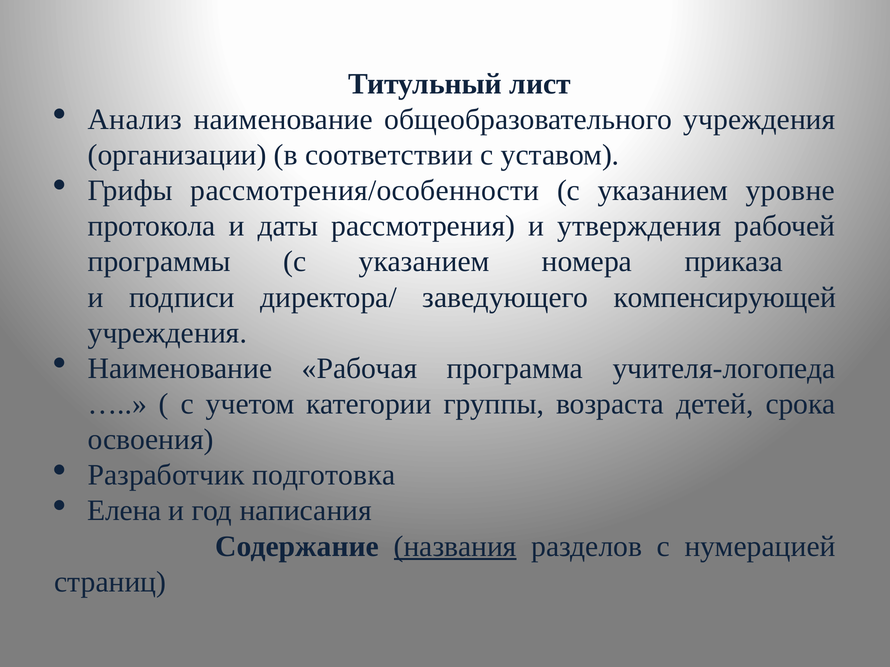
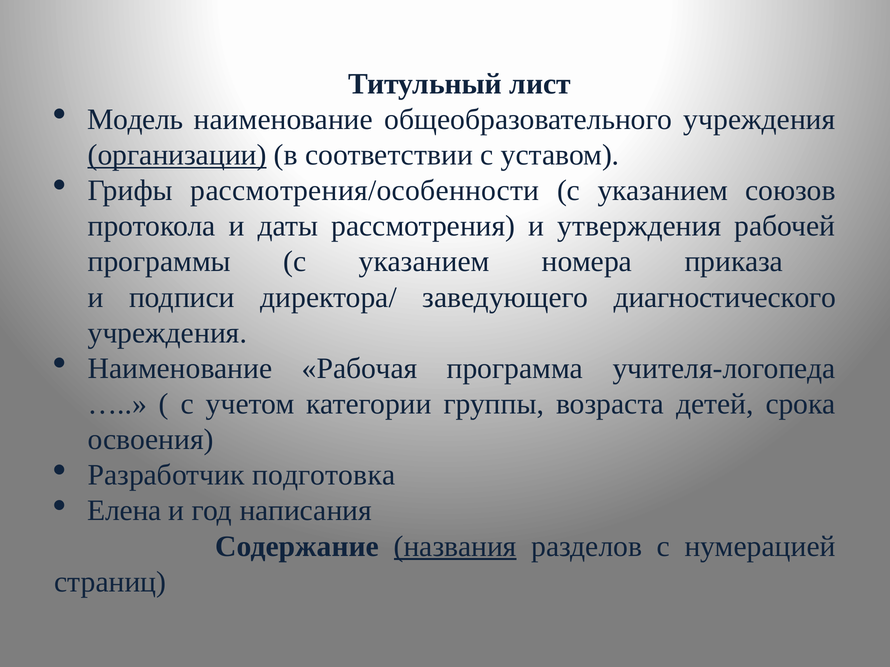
Анализ: Анализ -> Модель (135, 119)
организации underline: none -> present (177, 155)
уровне: уровне -> союзов (791, 191)
компенсирующей: компенсирующей -> диагностического (725, 297)
